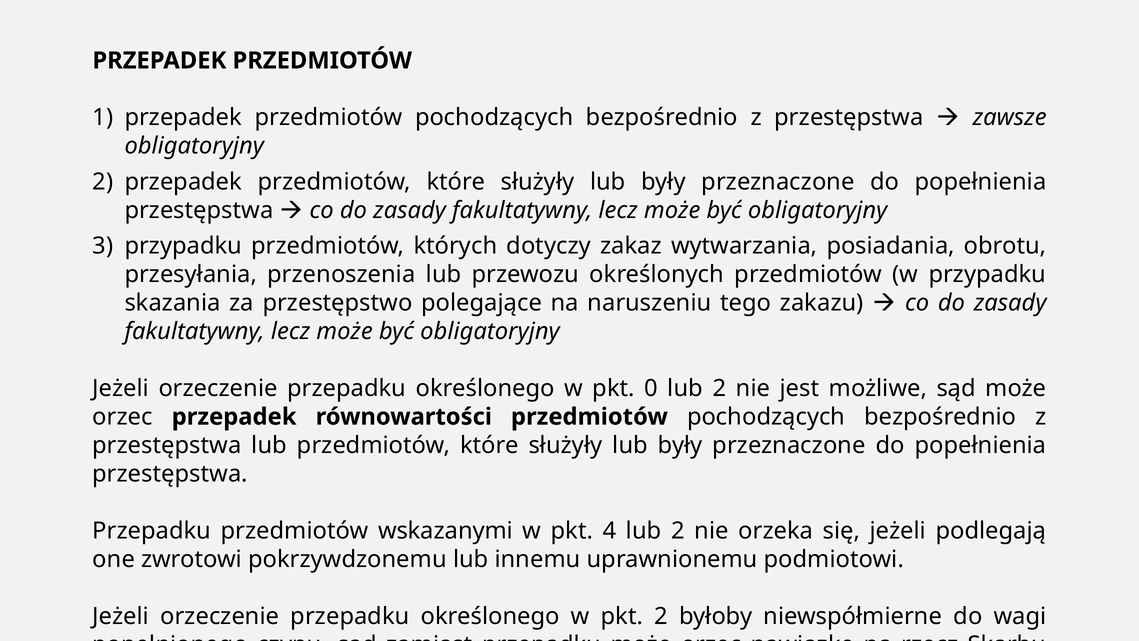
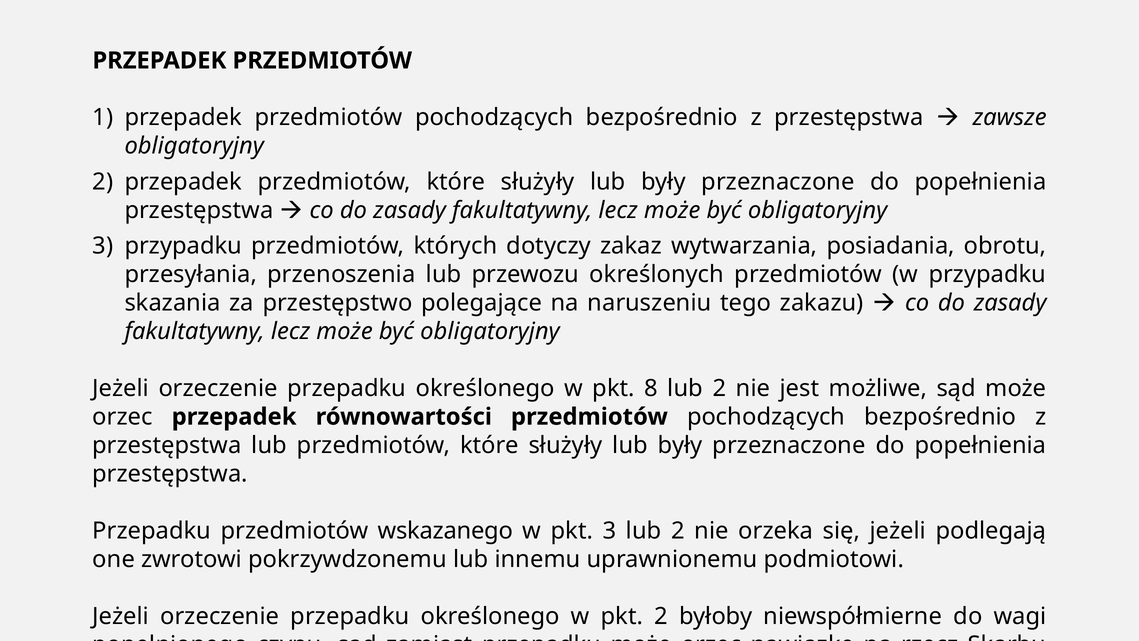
0: 0 -> 8 (651, 388)
wskazanymi: wskazanymi -> wskazanego (446, 531)
pkt 4: 4 -> 3 (610, 531)
